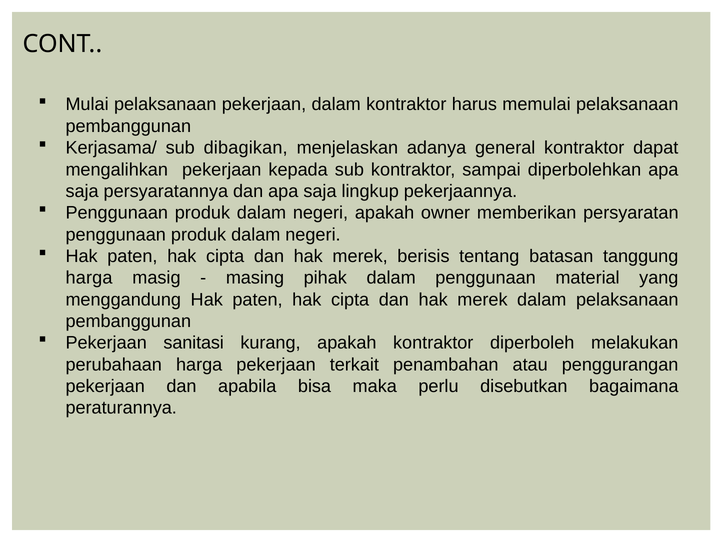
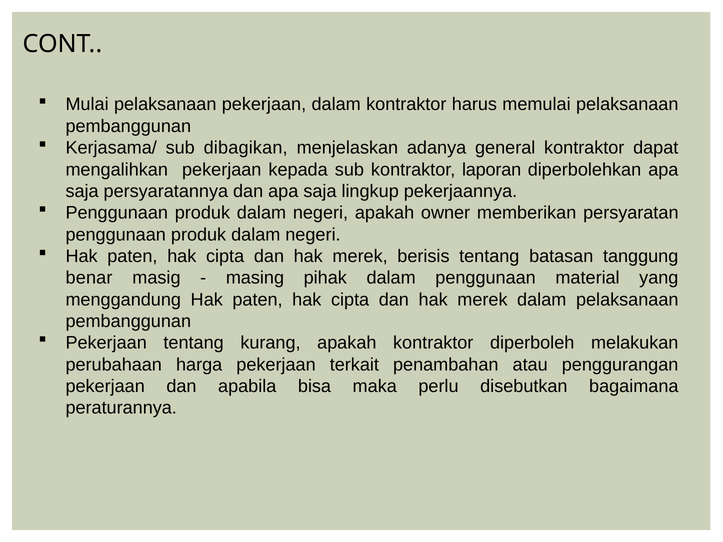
sampai: sampai -> laporan (492, 170)
harga: harga -> benar (89, 278)
Pekerjaan sanitasi: sanitasi -> tentang (194, 343)
